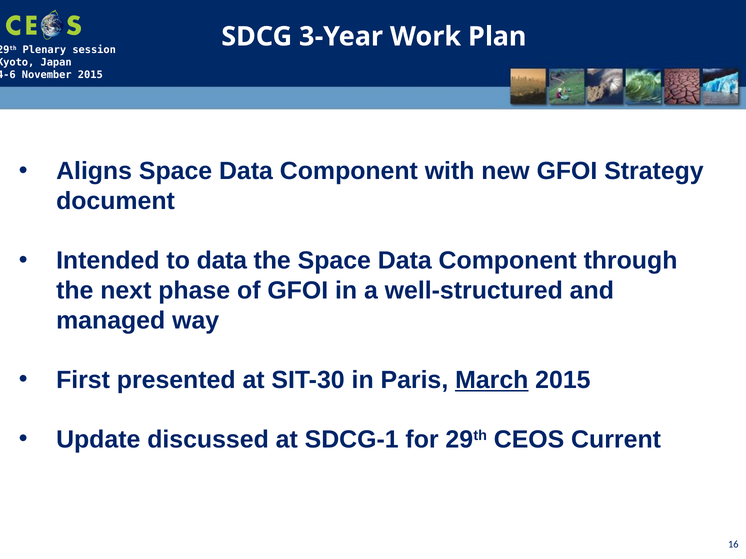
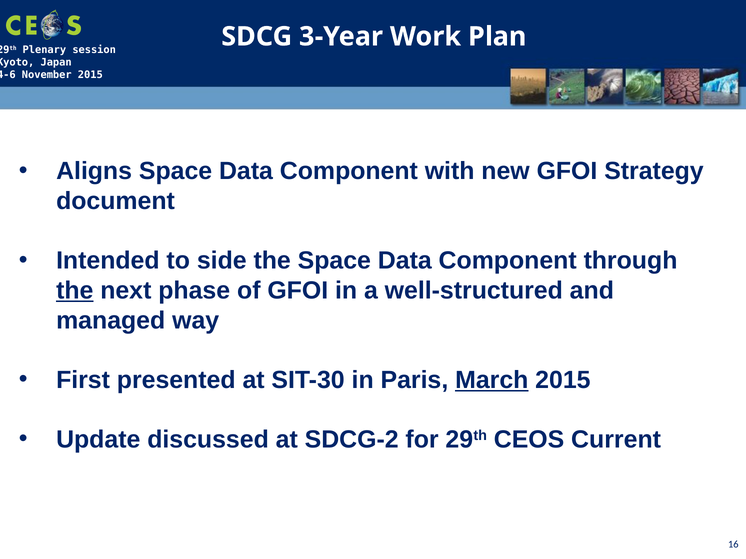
to data: data -> side (222, 261)
the underline: none -> present (75, 291)
SDCG-1: SDCG-1 -> SDCG-2 (352, 440)
